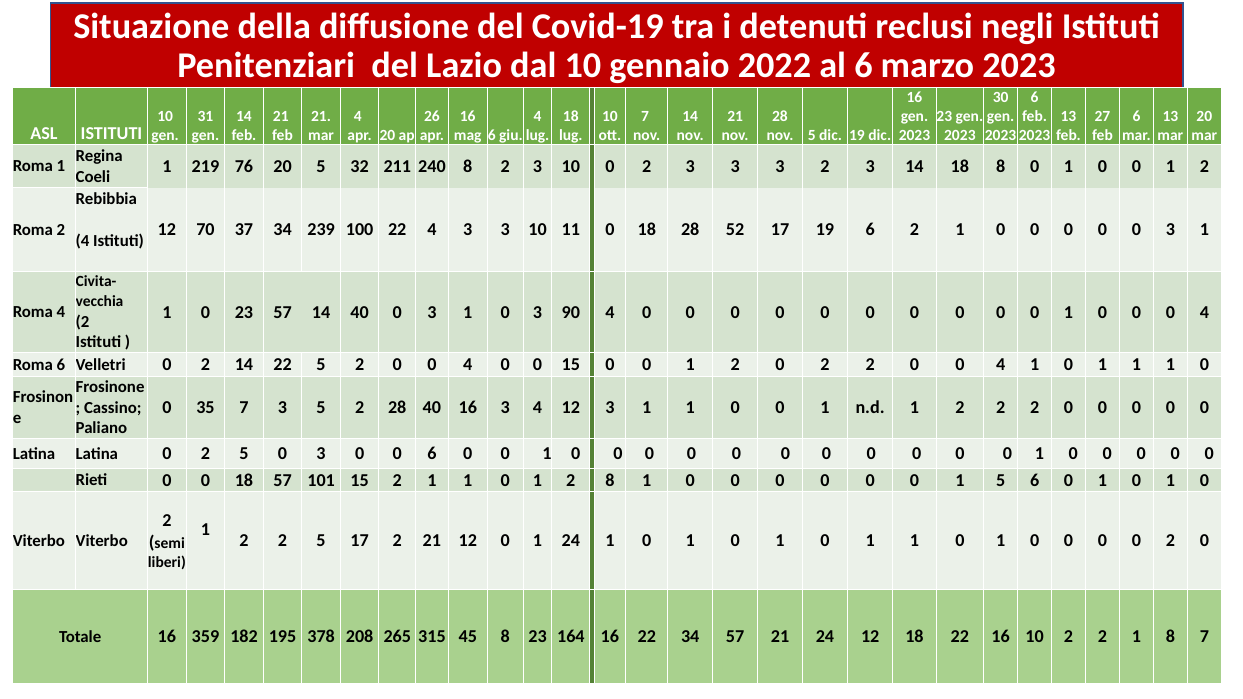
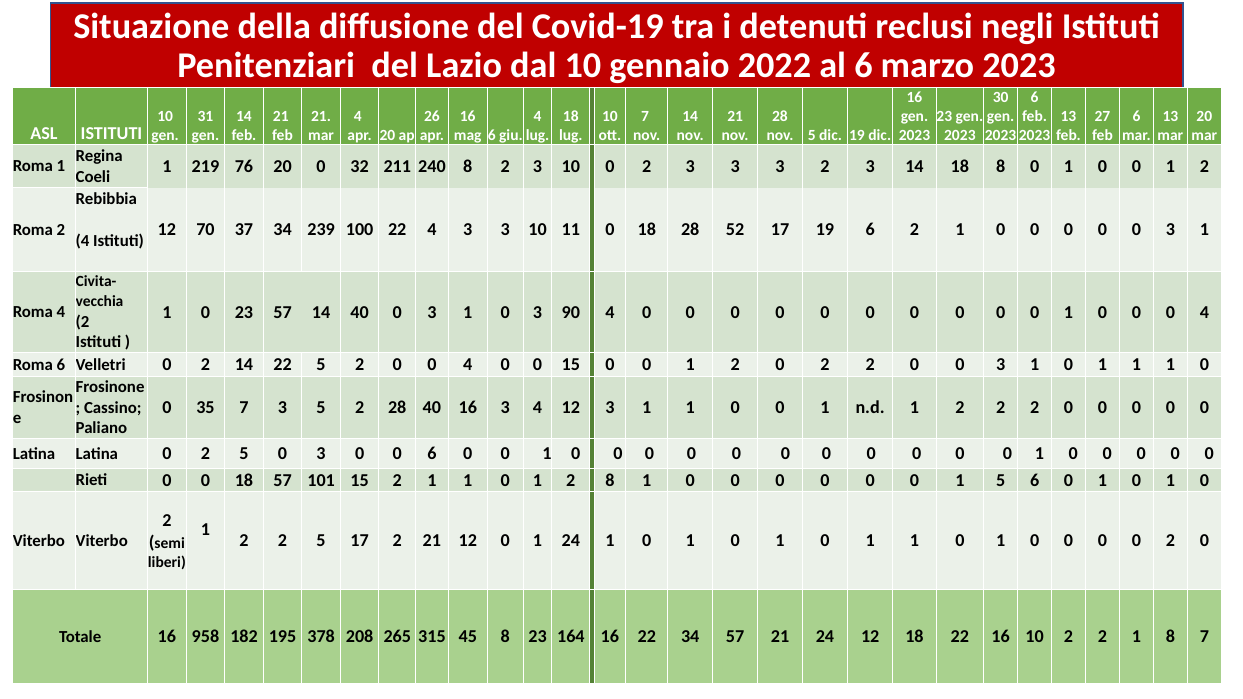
20 5: 5 -> 0 (321, 166)
4: 4 -> 3 (1001, 365)
359: 359 -> 958 (205, 637)
